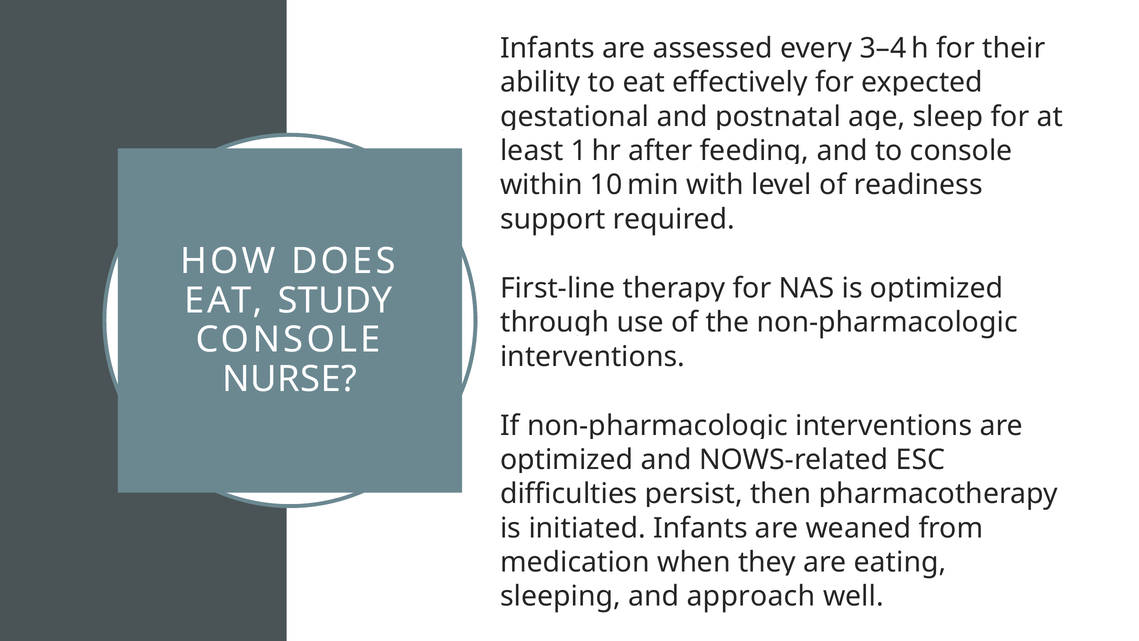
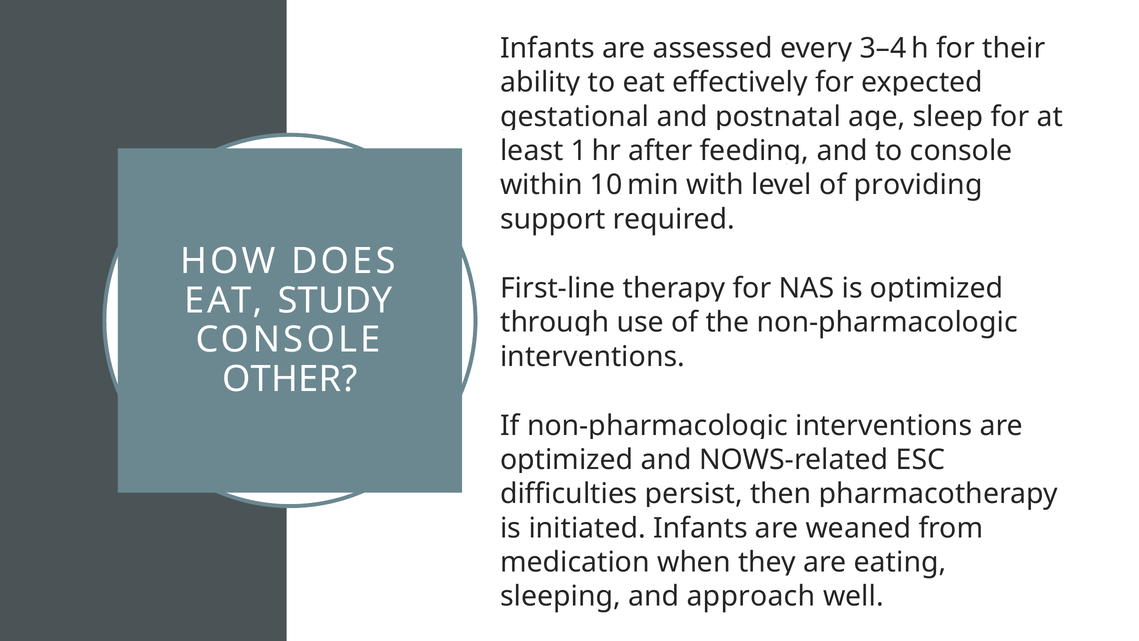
readiness: readiness -> providing (918, 185)
NURSE: NURSE -> OTHER (290, 379)
